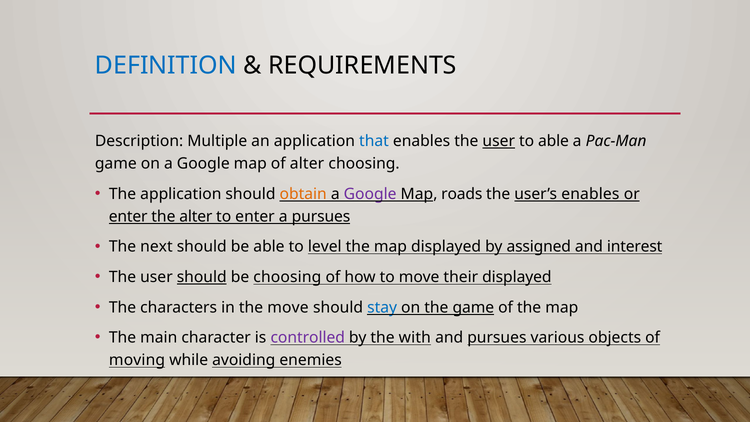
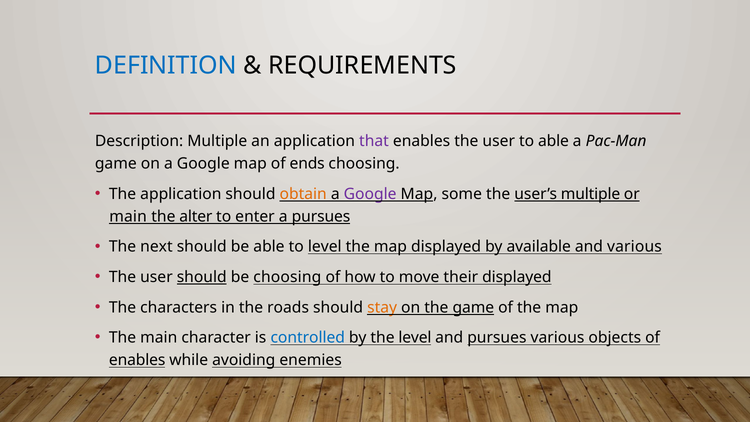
that colour: blue -> purple (374, 141)
user underline: present -> none (499, 141)
of alter: alter -> ends (307, 164)
roads: roads -> some (462, 194)
user’s enables: enables -> multiple (591, 194)
enter: enter -> main (128, 216)
assigned: assigned -> available (539, 247)
and interest: interest -> various (634, 247)
the move: move -> roads (288, 307)
stay colour: blue -> orange (382, 307)
controlled colour: purple -> blue (308, 338)
the with: with -> level (415, 338)
moving: moving -> enables (137, 360)
